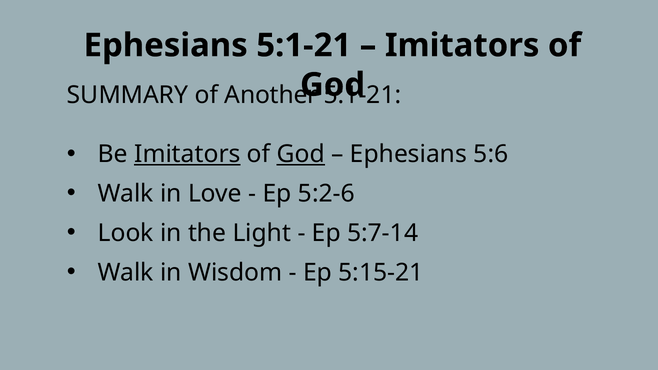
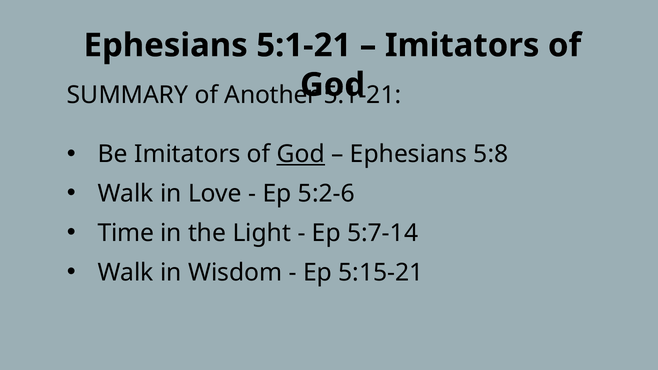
Imitators underline: present -> none (187, 154)
5:6: 5:6 -> 5:8 (491, 154)
Look: Look -> Time (126, 233)
